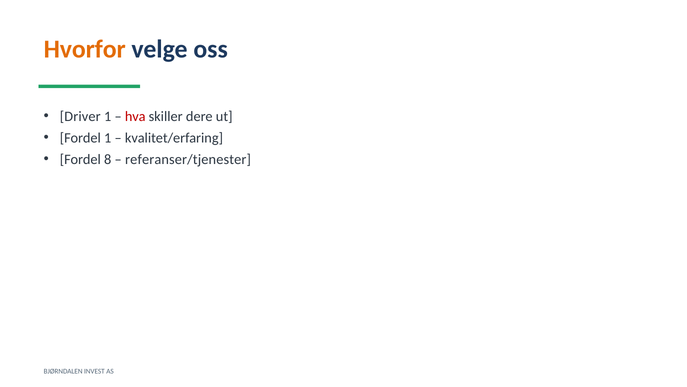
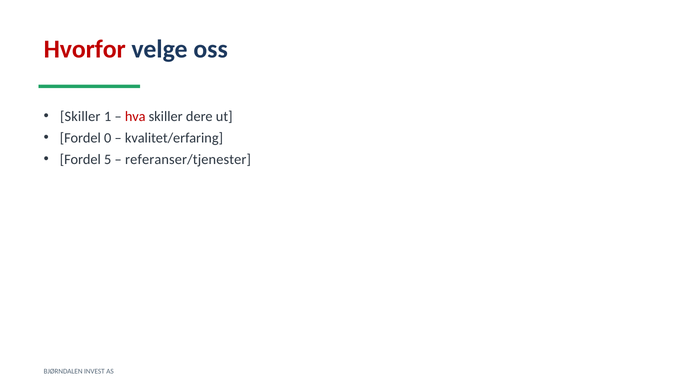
Hvorfor colour: orange -> red (85, 49)
Driver: Driver -> Skiller (80, 116)
Fordel 1: 1 -> 0 (108, 138)
8: 8 -> 5 (108, 159)
